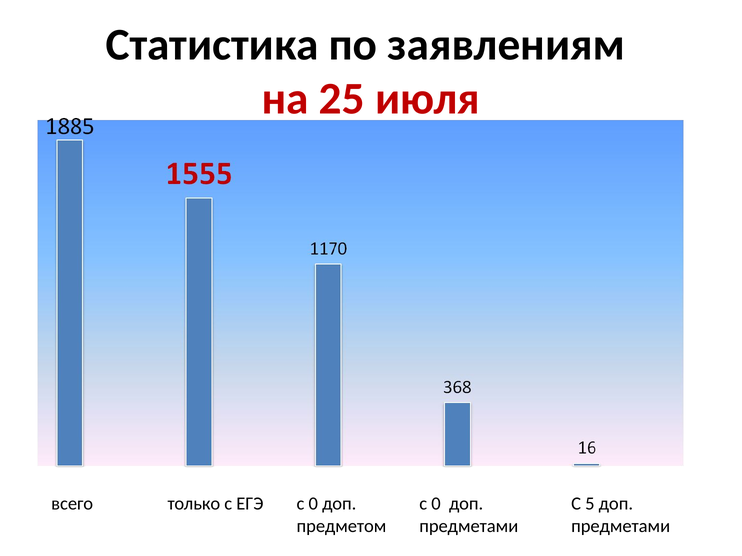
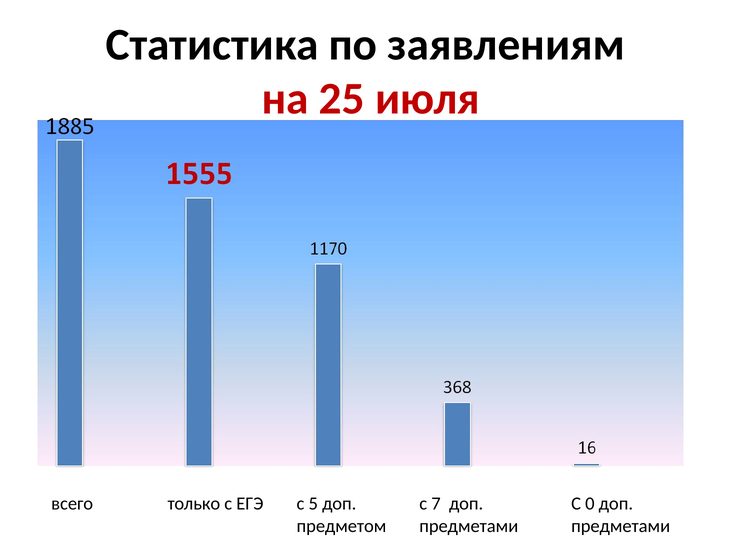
ЕГЭ с 0: 0 -> 5 (313, 504)
0: 0 -> 7 (436, 504)
5: 5 -> 0 (590, 504)
